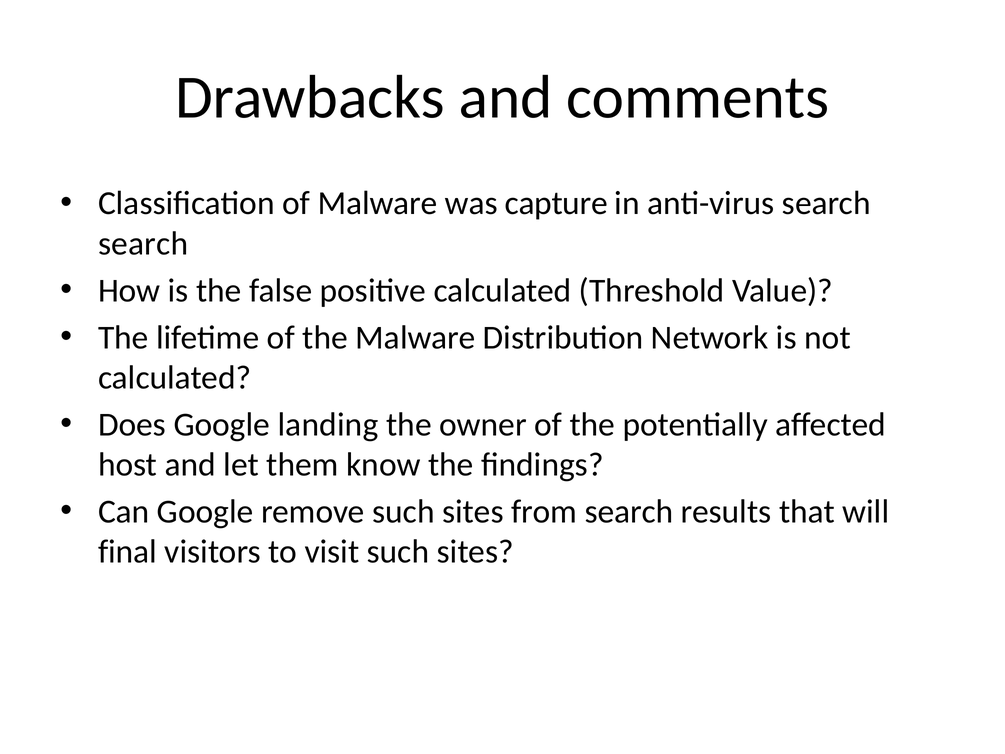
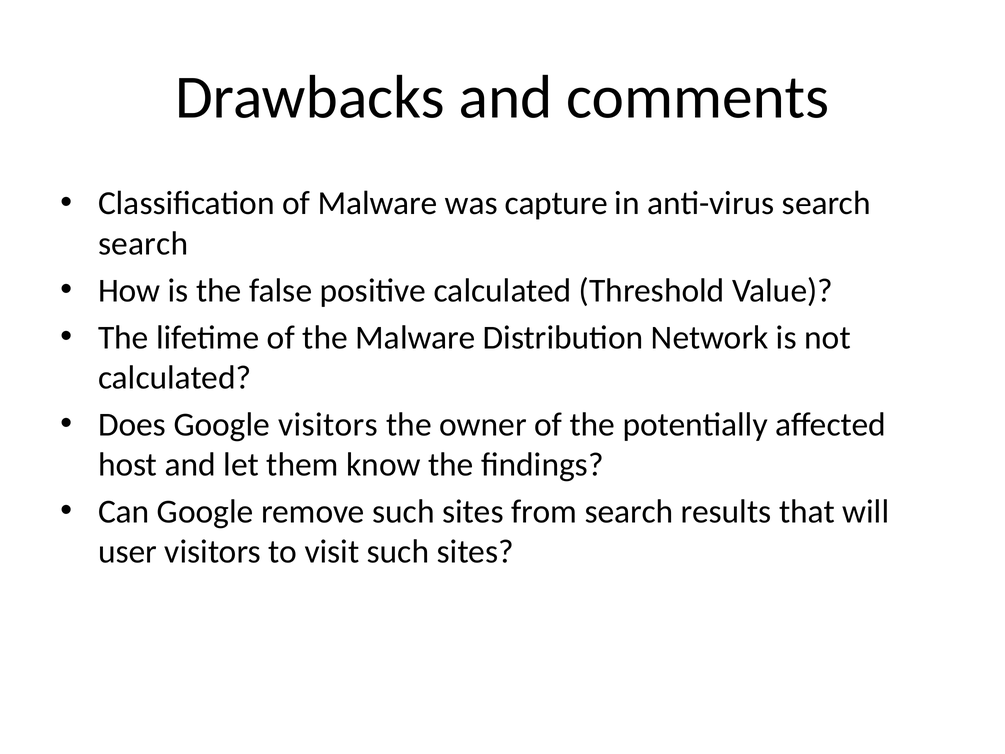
Google landing: landing -> visitors (328, 424)
final: final -> user (127, 552)
